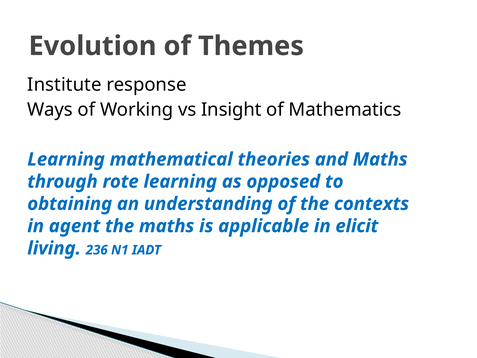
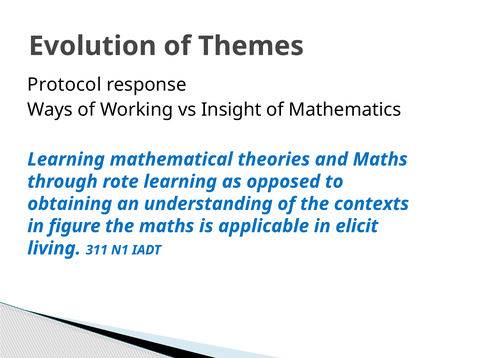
Institute: Institute -> Protocol (64, 85)
agent: agent -> figure (75, 226)
236: 236 -> 311 (97, 250)
